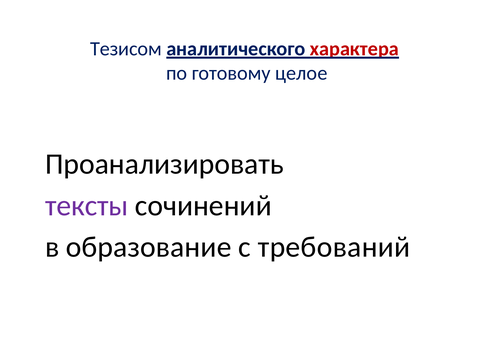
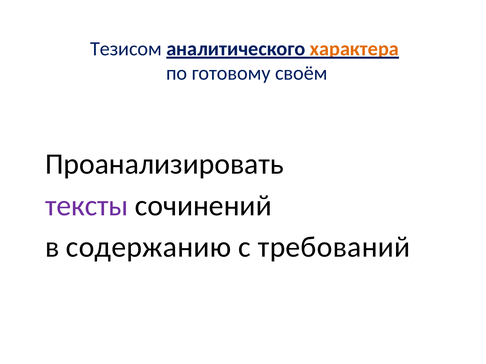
характера colour: red -> orange (354, 49)
целое: целое -> своём (301, 73)
образование: образование -> содержанию (149, 247)
